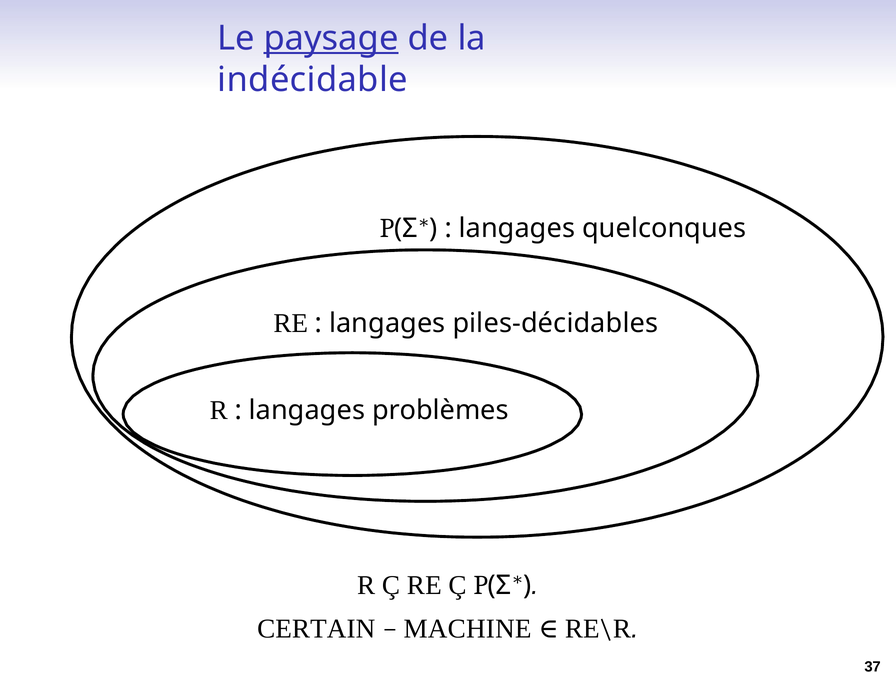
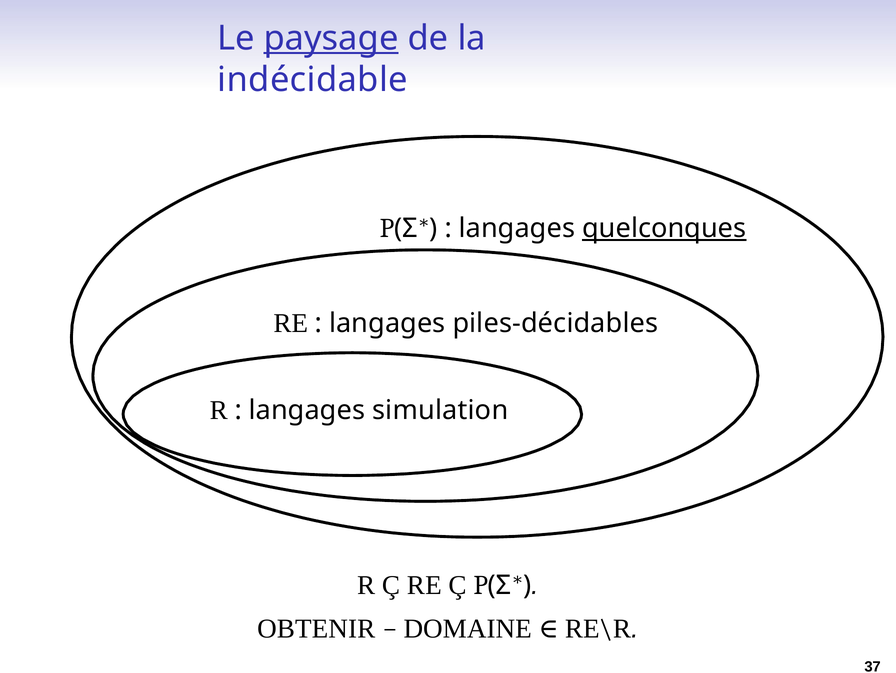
quelconques underline: none -> present (664, 228)
problèmes: problèmes -> simulation (440, 410)
CERTAIN: CERTAIN -> OBTENIR (316, 629)
MACHINE: MACHINE -> DOMAINE (468, 629)
